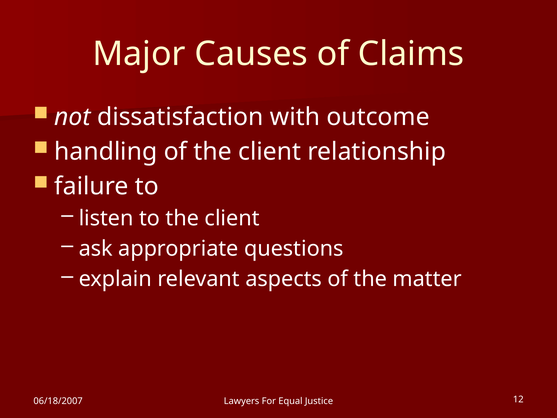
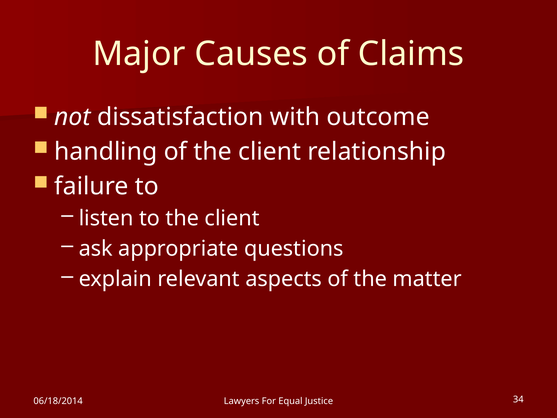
06/18/2007: 06/18/2007 -> 06/18/2014 (58, 401)
12: 12 -> 34 (518, 399)
